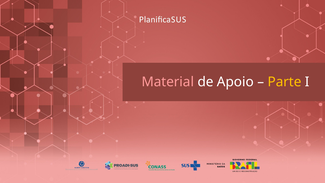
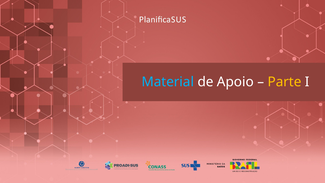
Material colour: pink -> light blue (168, 82)
